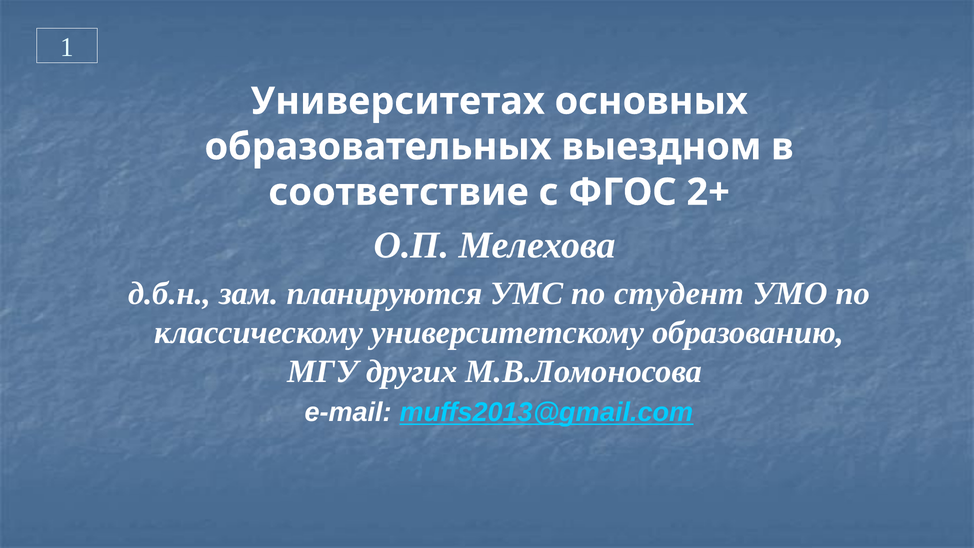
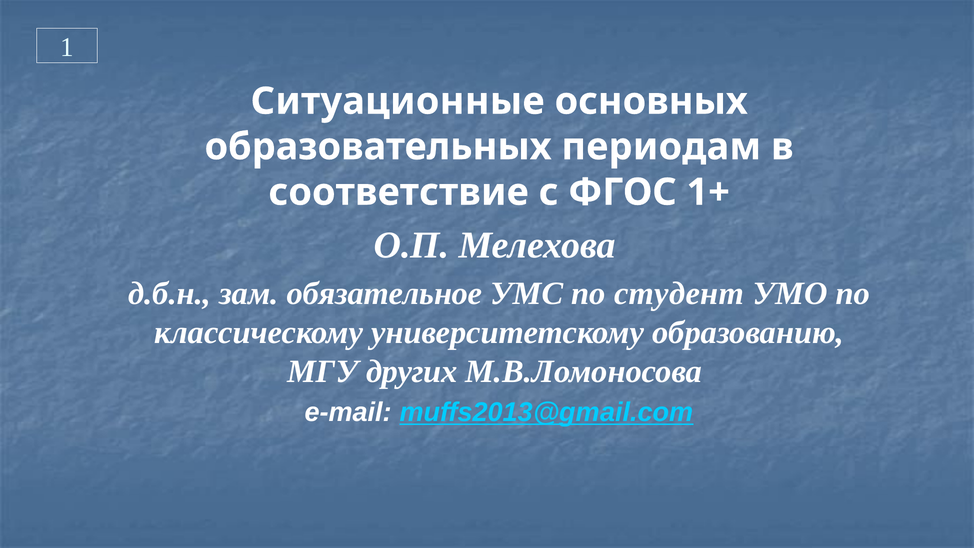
Университетах: Университетах -> Ситуационные (398, 101)
выездном: выездном -> периодам (661, 147)
2+: 2+ -> 1+ (708, 192)
планируются: планируются -> обязательное (384, 294)
